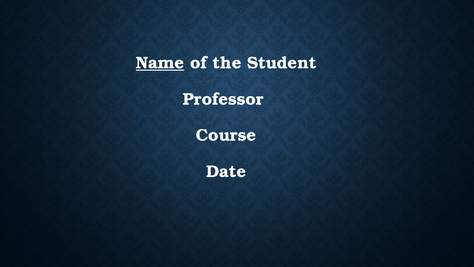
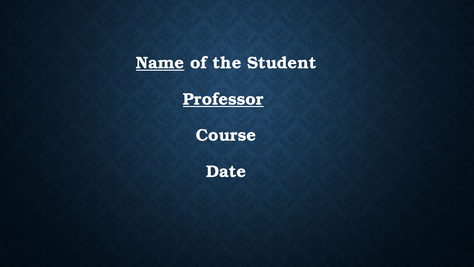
Professor underline: none -> present (223, 99)
